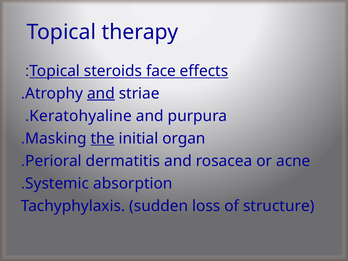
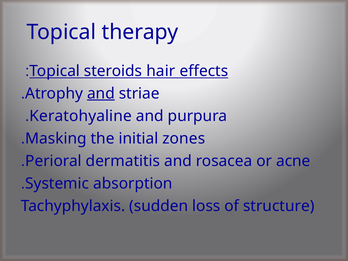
face: face -> hair (161, 71)
the underline: present -> none (103, 138)
organ: organ -> zones (184, 138)
